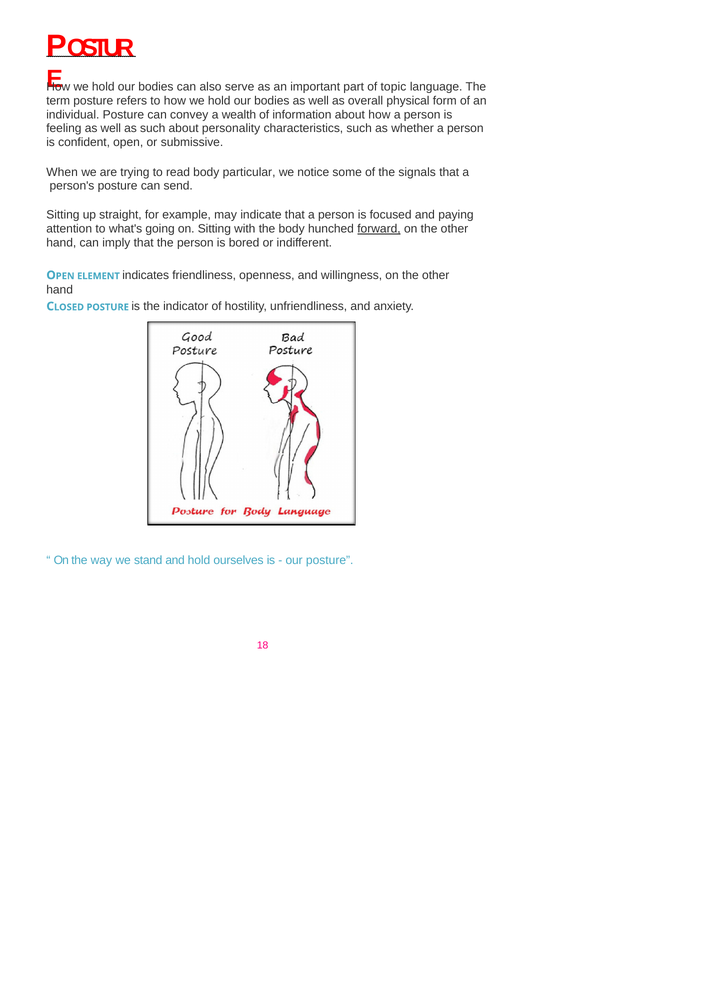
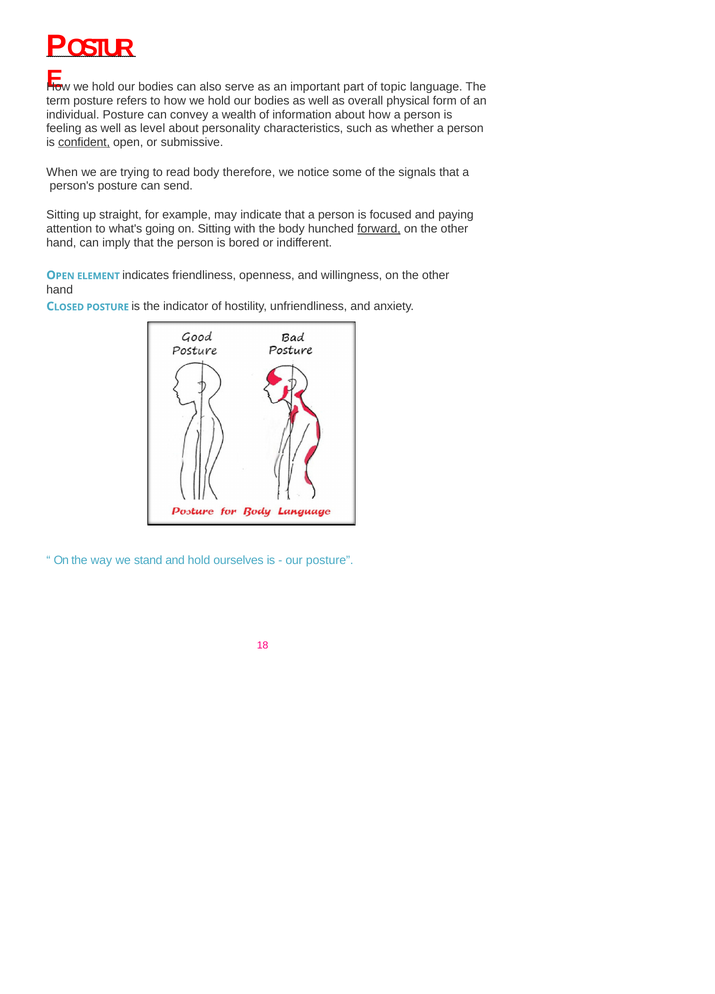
as such: such -> level (153, 128)
confident underline: none -> present (84, 142)
particular: particular -> therefore (249, 172)
